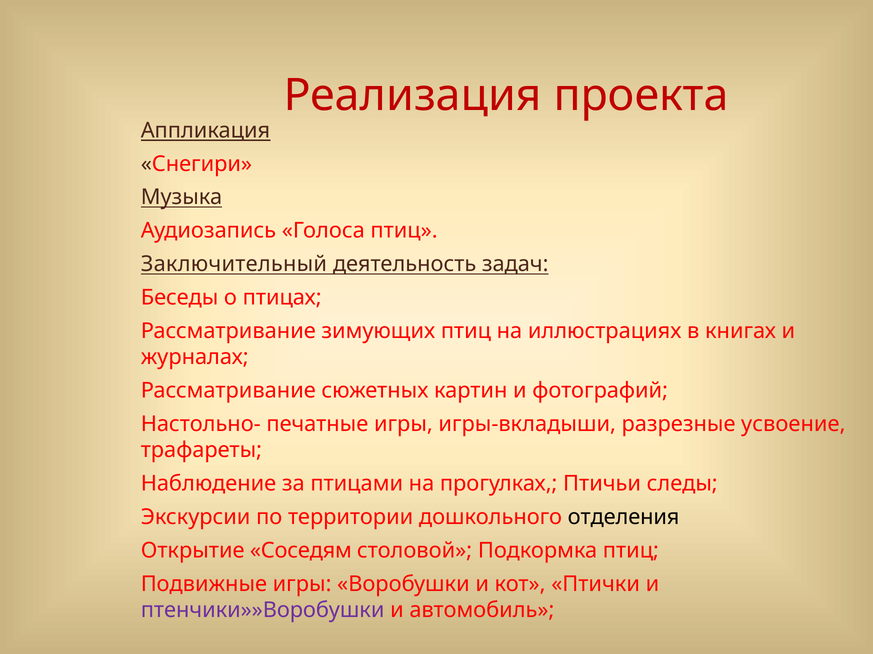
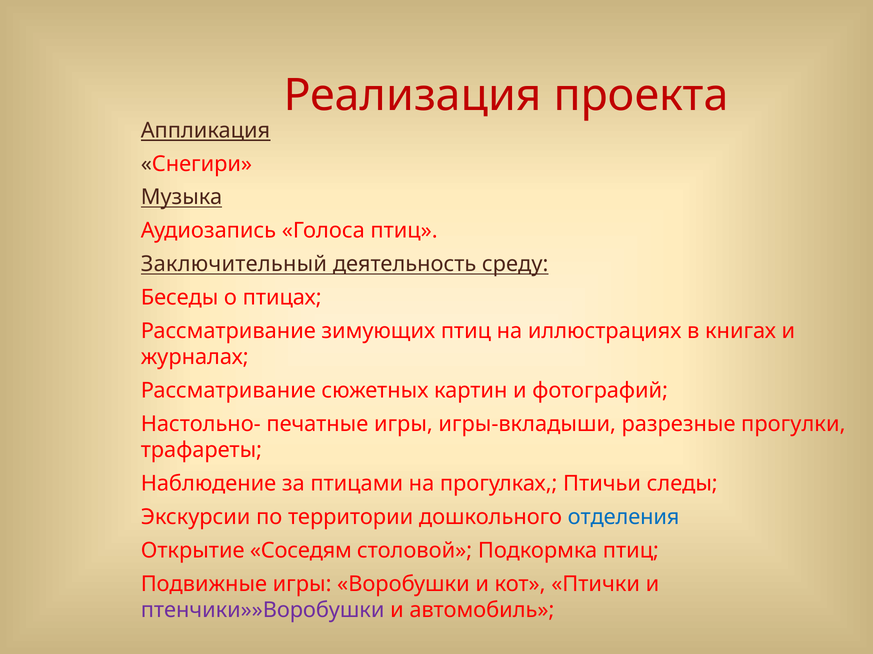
задач: задач -> среду (515, 264)
усвоение: усвоение -> прогулки (793, 425)
отделения colour: black -> blue (624, 518)
